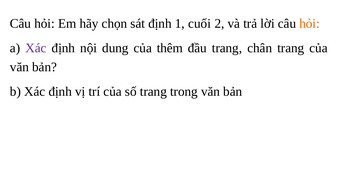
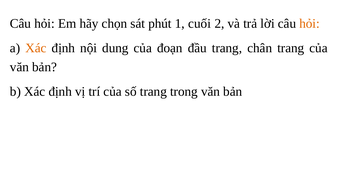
sát định: định -> phút (160, 24)
Xác colour: purple -> orange (36, 48)
thêm: thêm -> đoạn (170, 48)
